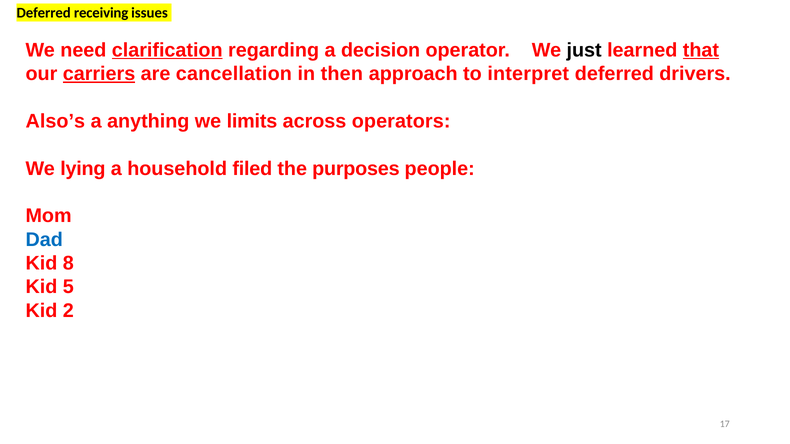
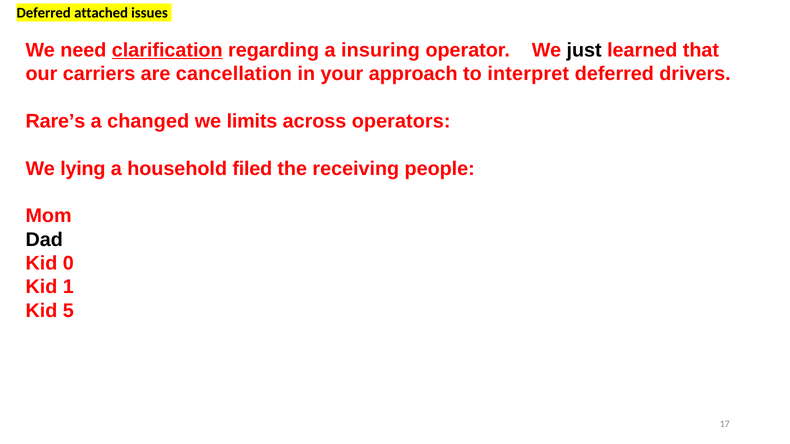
receiving: receiving -> attached (101, 13)
decision: decision -> insuring (380, 50)
that underline: present -> none (701, 50)
carriers underline: present -> none (99, 74)
then: then -> your (342, 74)
Also’s: Also’s -> Rare’s (55, 121)
anything: anything -> changed (148, 121)
purposes: purposes -> receiving (356, 169)
Dad colour: blue -> black (44, 240)
8: 8 -> 0 (68, 263)
5: 5 -> 1 (68, 287)
2: 2 -> 5 (68, 311)
